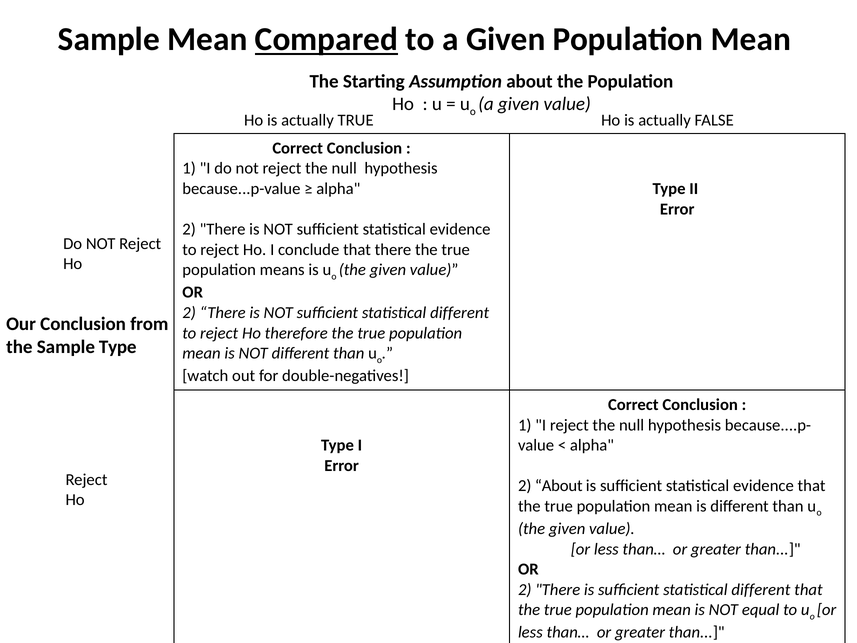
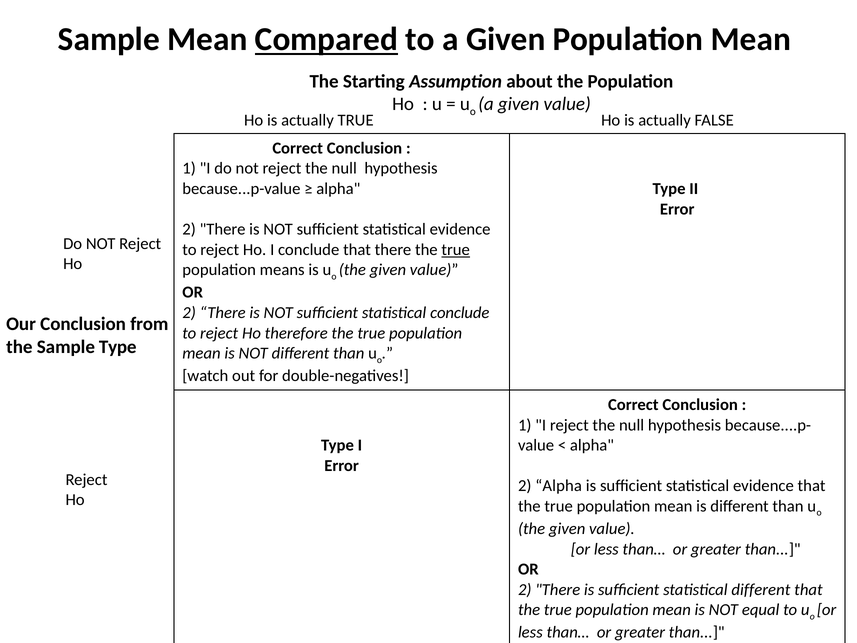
true underline: none -> present (456, 250)
NOT sufficient statistical different: different -> conclude (460, 313)
2 About: About -> Alpha (559, 486)
